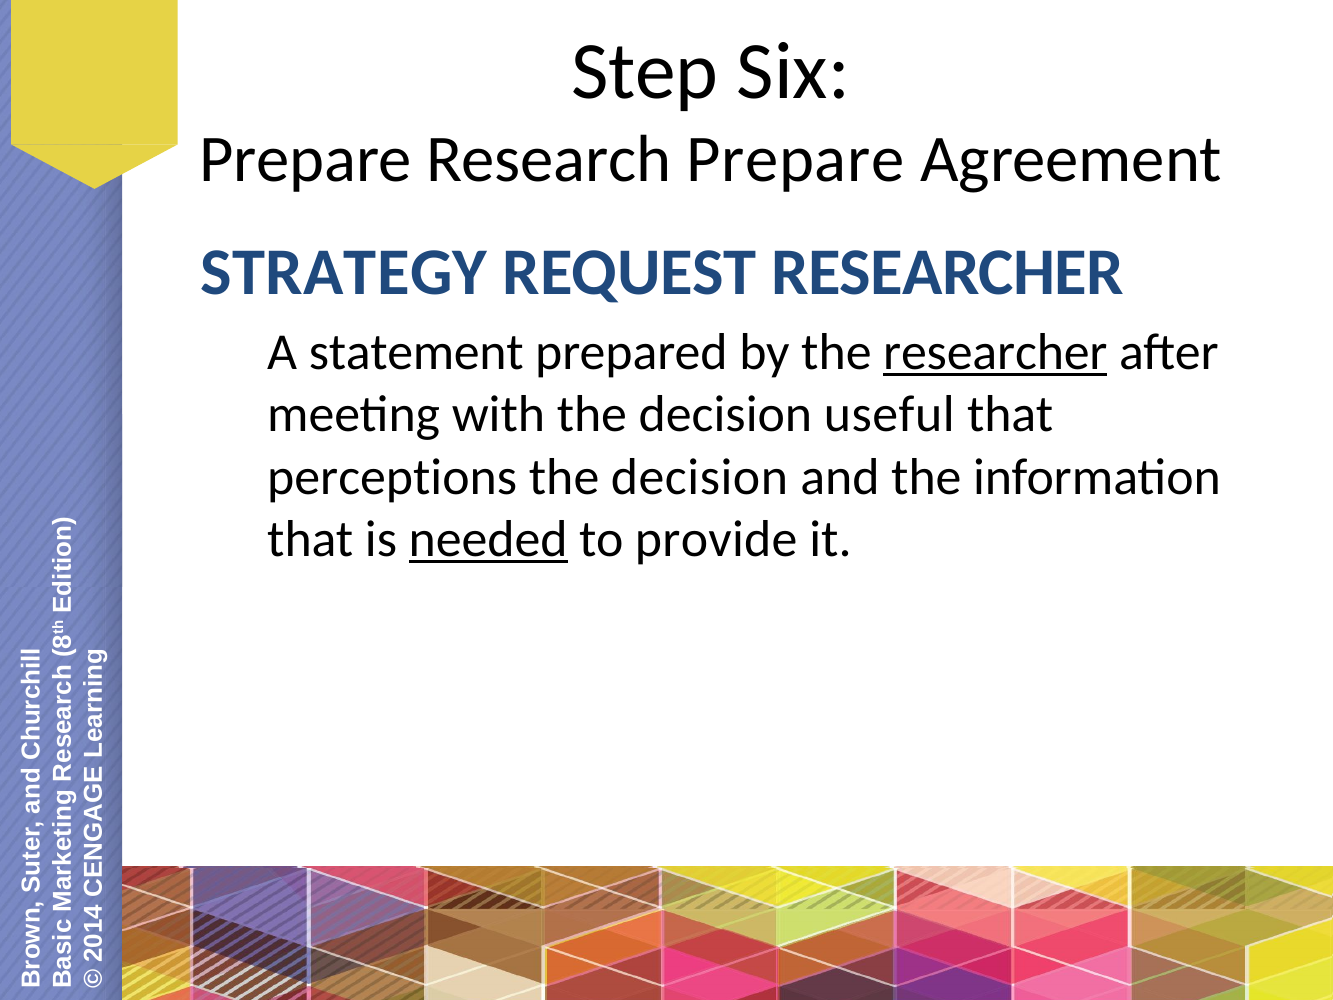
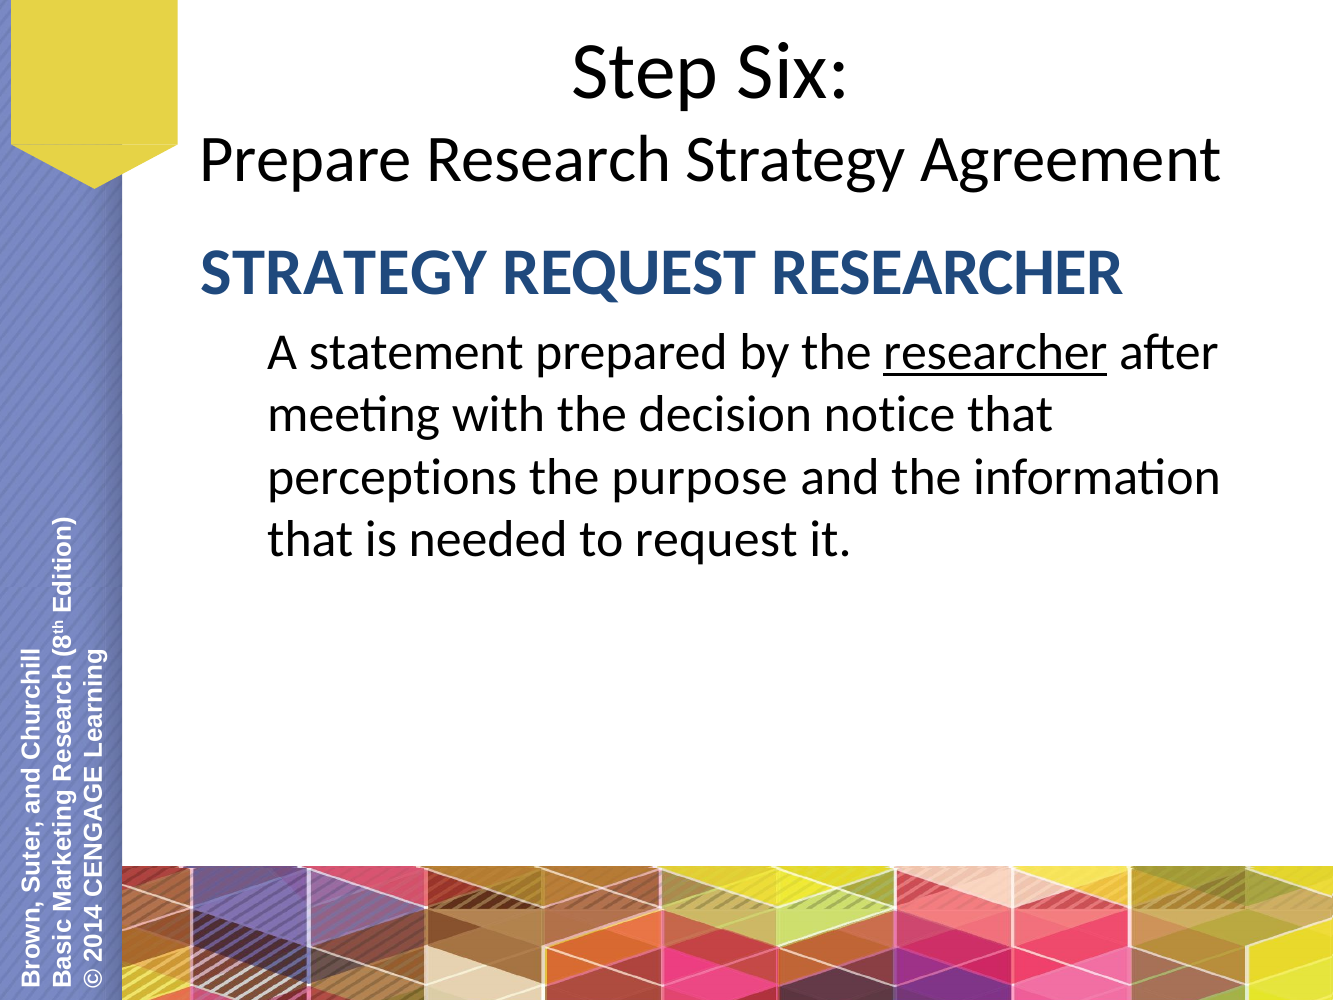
Research Prepare: Prepare -> Strategy (796, 159)
useful: useful -> notice (890, 415)
decision: decision -> purpose (700, 477)
needed underline: present -> none (488, 539)
to provide: provide -> request (716, 539)
